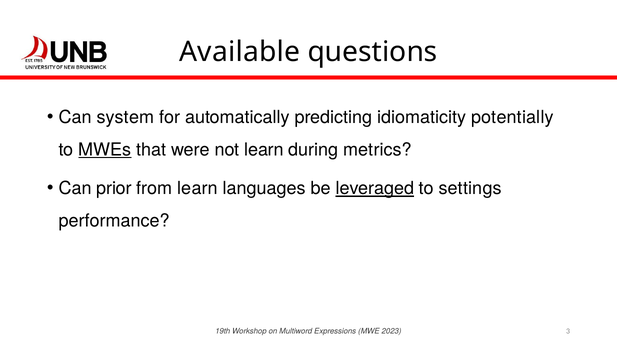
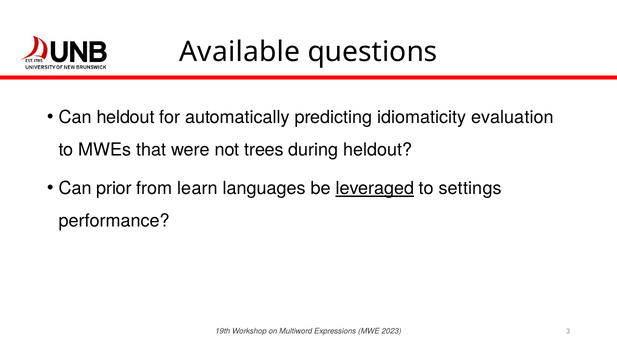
Can system: system -> heldout (126, 117)
potentially: potentially -> evaluation (512, 117)
MWEs underline: present -> none (105, 150)
not learn: learn -> trees (264, 150)
during metrics: metrics -> heldout (378, 150)
